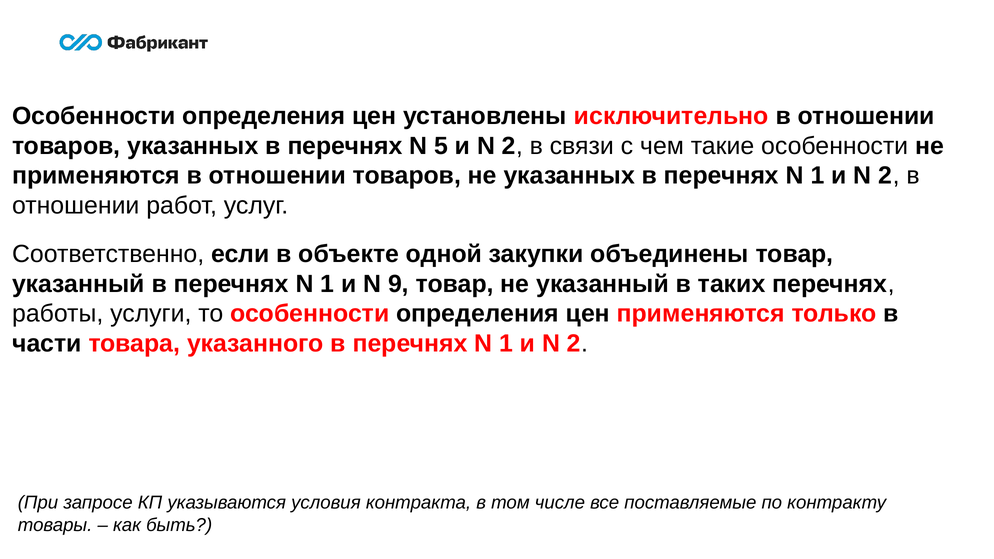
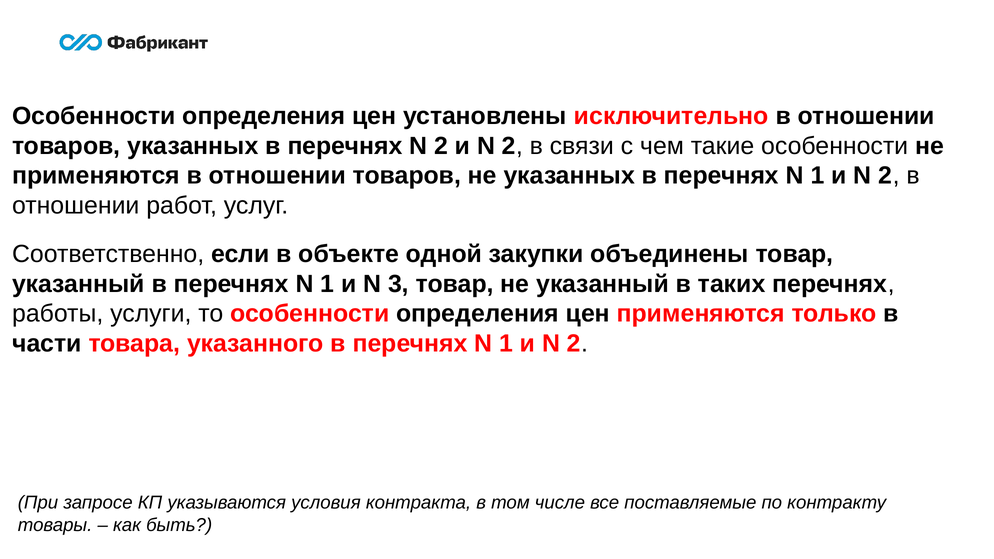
перечнях N 5: 5 -> 2 (441, 146)
9: 9 -> 3 (398, 284)
